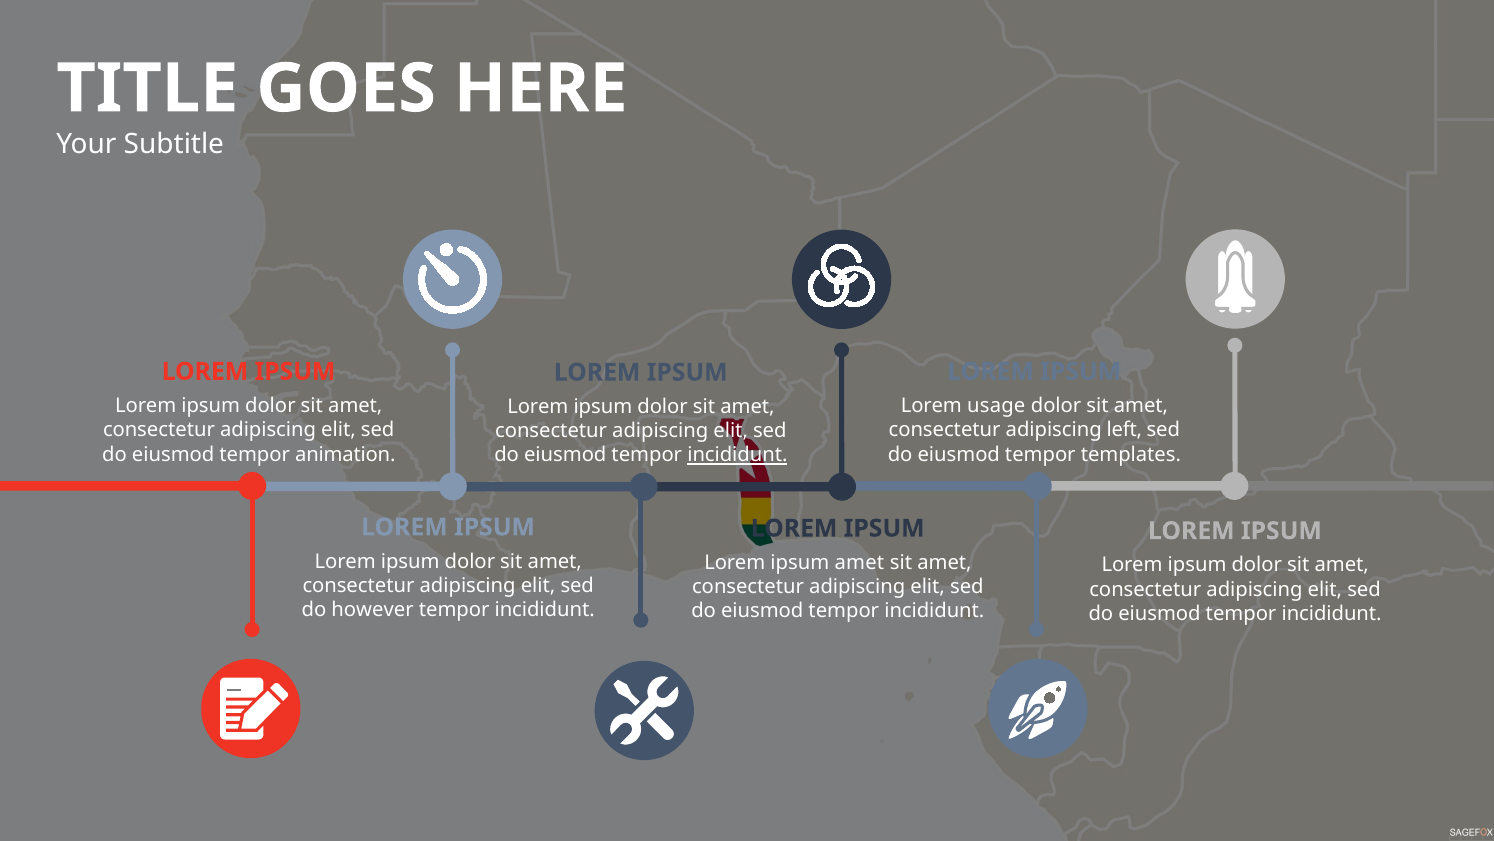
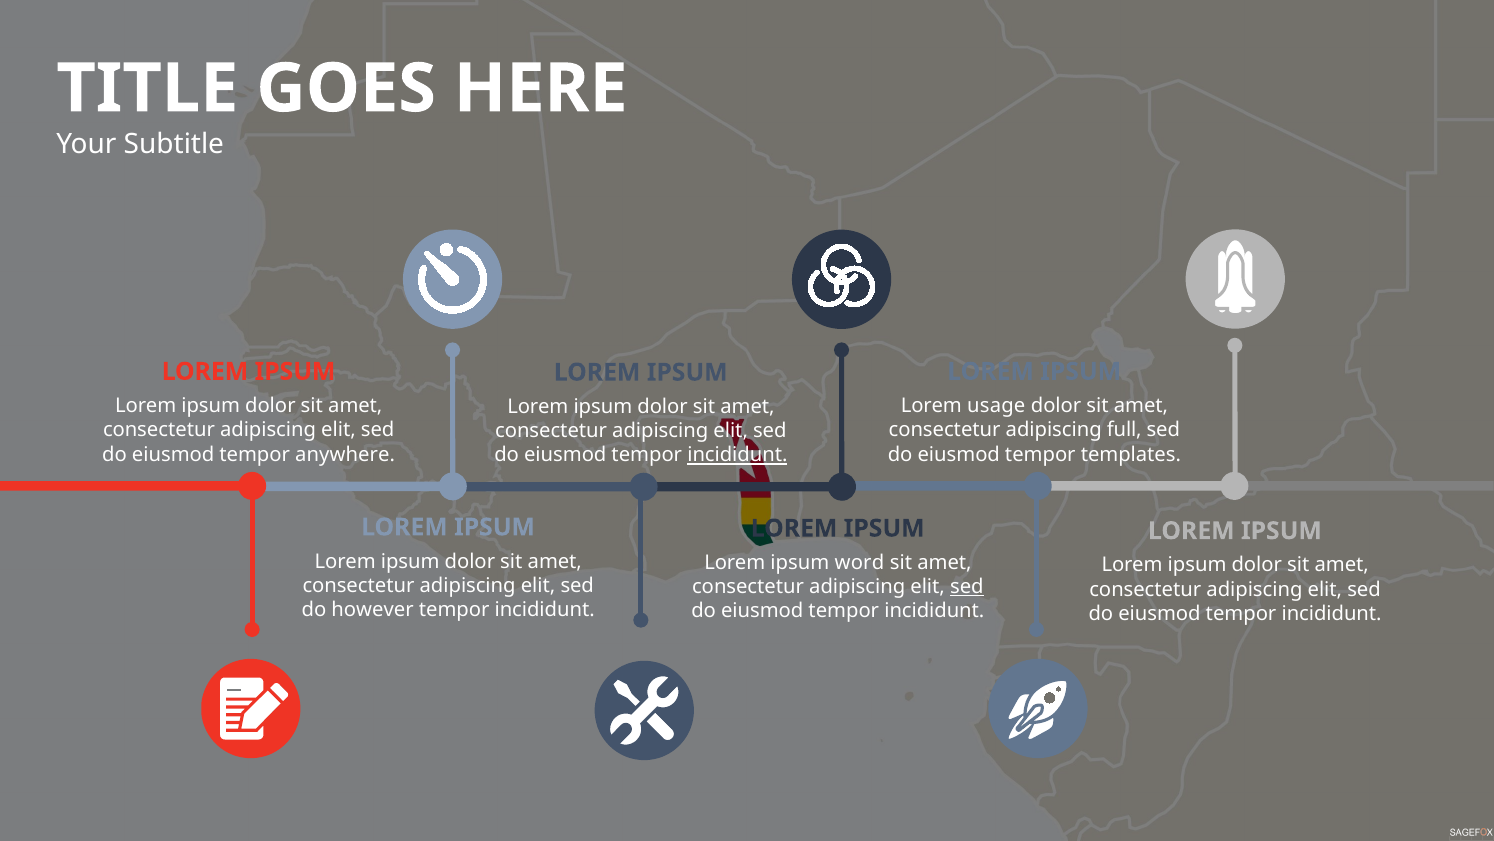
left: left -> full (1124, 430)
animation: animation -> anywhere (345, 454)
ipsum amet: amet -> word (859, 562)
sed underline: none -> present (967, 586)
